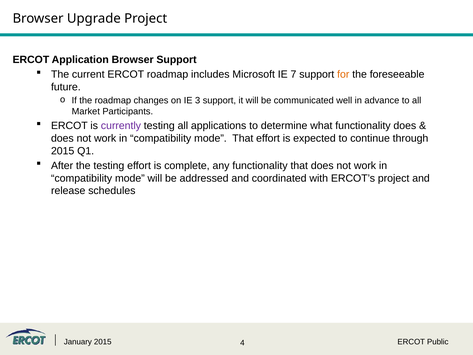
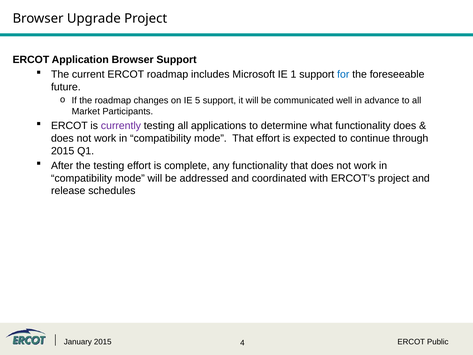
7: 7 -> 1 (293, 74)
for colour: orange -> blue (343, 74)
3: 3 -> 5 (198, 100)
